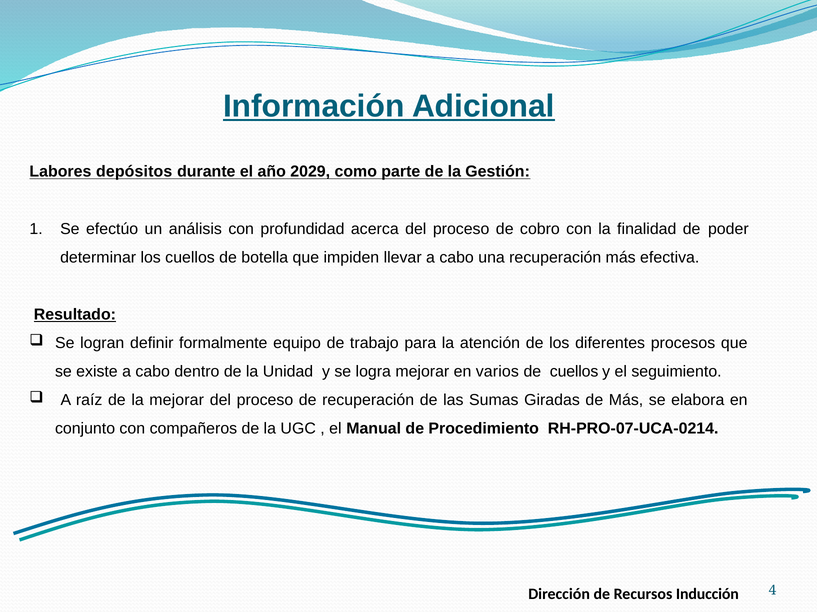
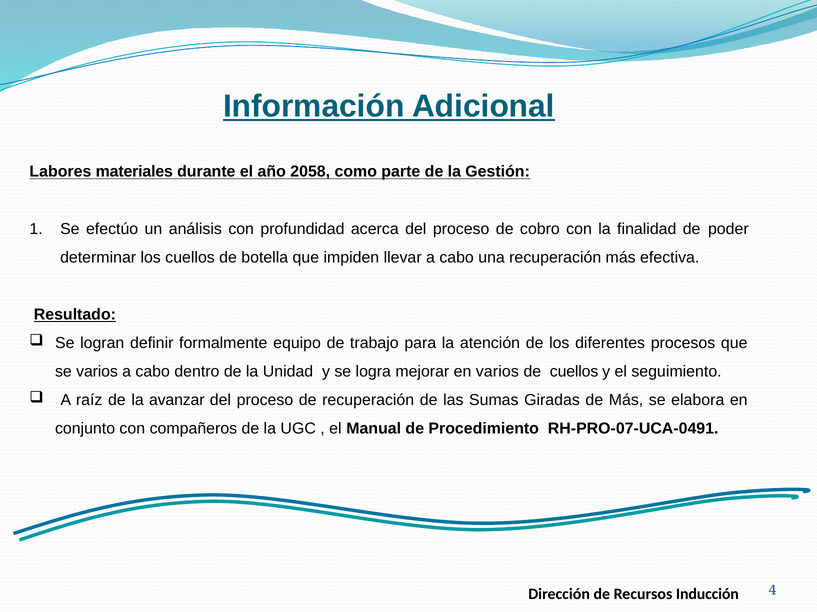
depósitos: depósitos -> materiales (134, 172)
2029: 2029 -> 2058 (310, 172)
se existe: existe -> varios (97, 372)
la mejorar: mejorar -> avanzar (177, 401)
RH-PRO-07-UCA-0214: RH-PRO-07-UCA-0214 -> RH-PRO-07-UCA-0491 (633, 429)
